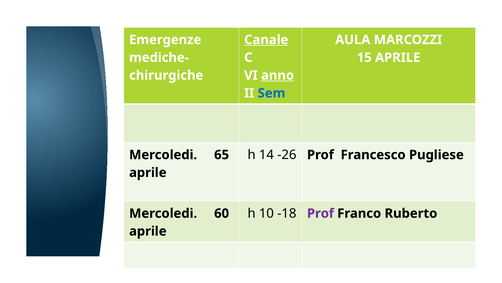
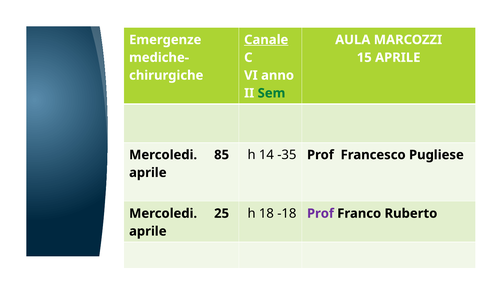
anno underline: present -> none (278, 75)
Sem colour: blue -> green (271, 93)
-26: -26 -> -35 (287, 155)
65: 65 -> 85 (222, 155)
10: 10 -> 18 (266, 213)
60: 60 -> 25 (222, 213)
